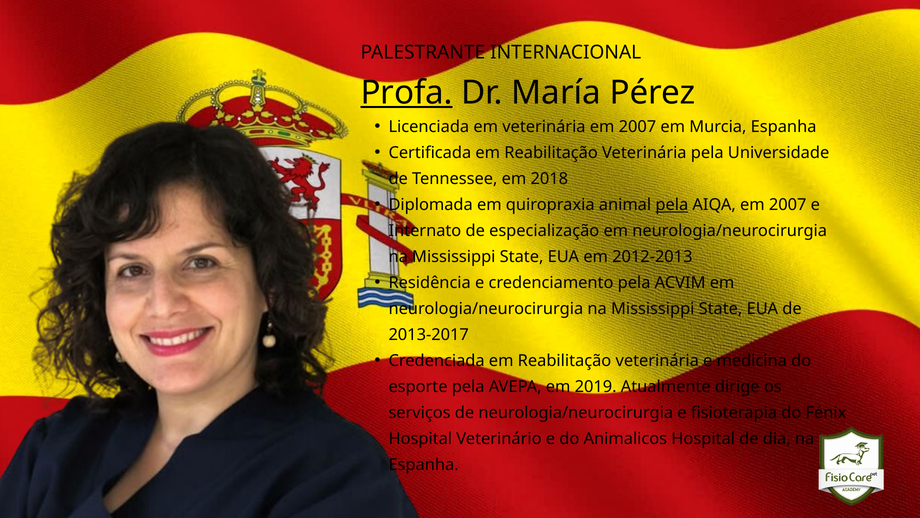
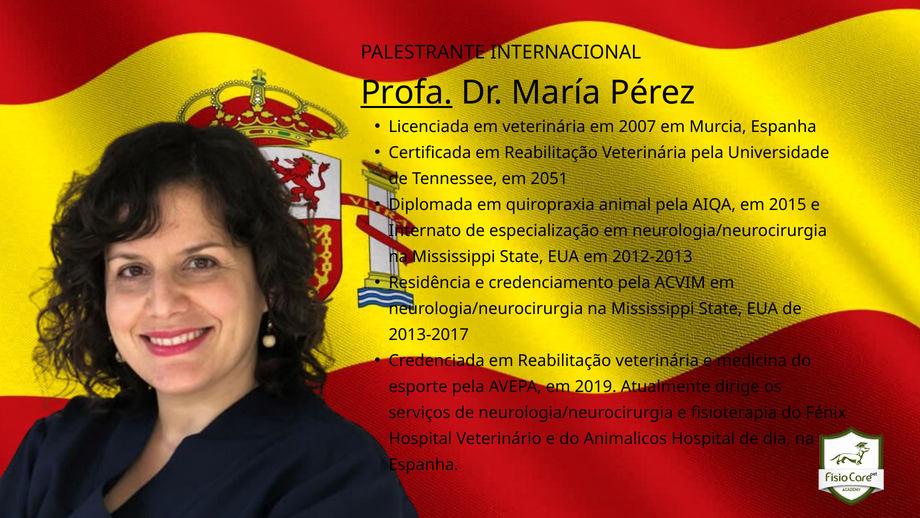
2018: 2018 -> 2051 (549, 179)
pela underline: present -> none (672, 205)
AIQA em 2007: 2007 -> 2015 (788, 205)
